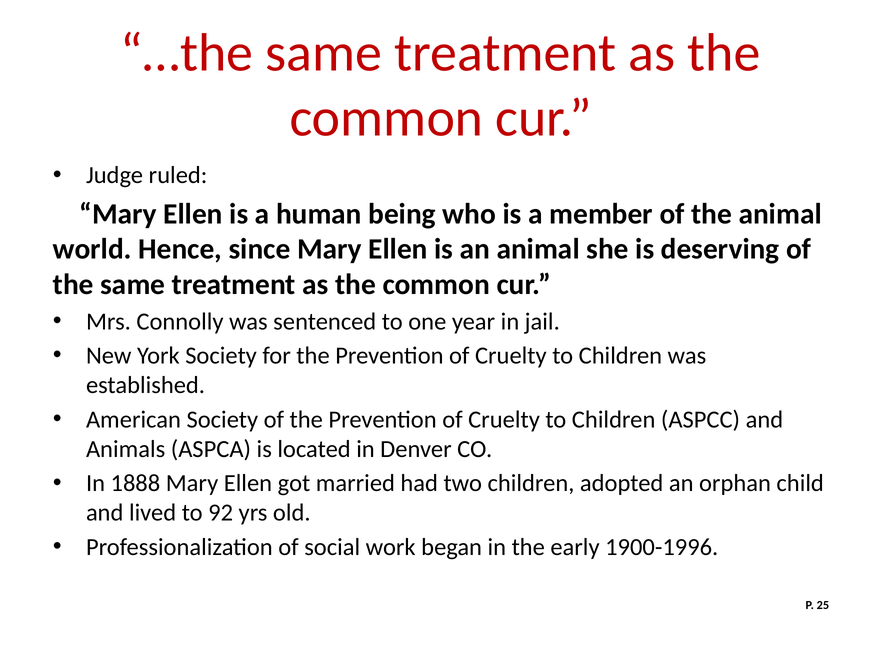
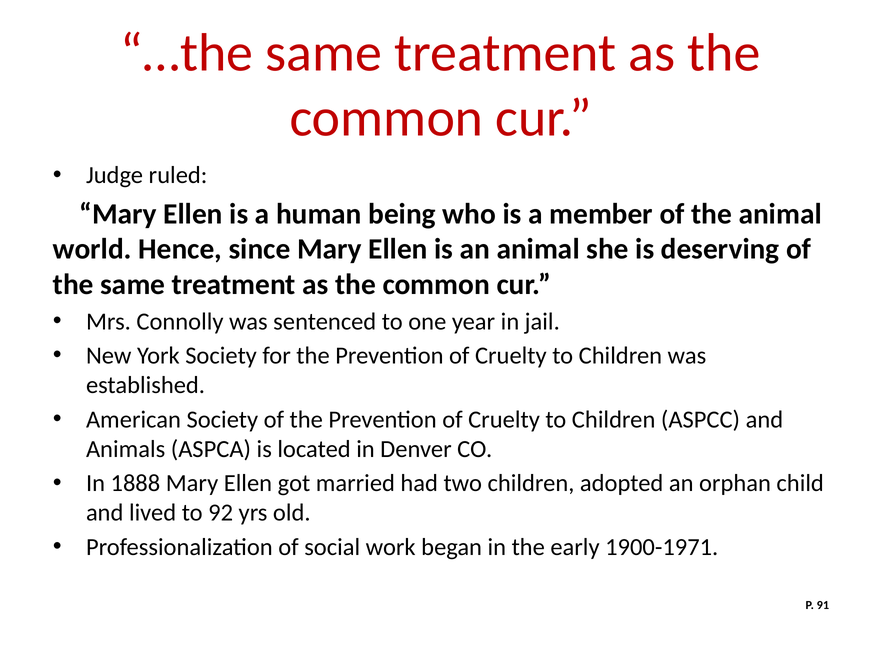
1900-1996: 1900-1996 -> 1900-1971 (662, 547)
25: 25 -> 91 (823, 605)
